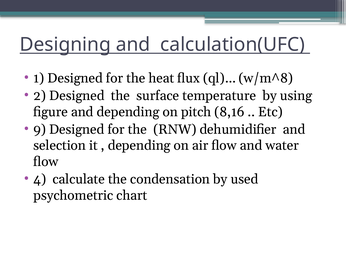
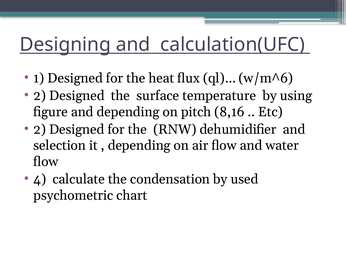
w/m^8: w/m^8 -> w/m^6 (266, 78)
9: 9 -> 2 (40, 130)
